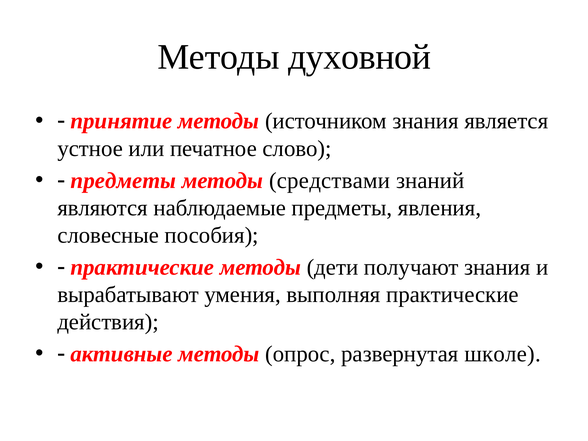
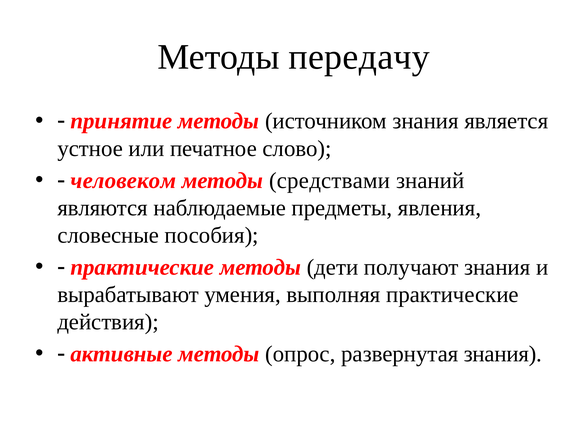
духовной: духовной -> передачу (359, 57)
предметы: предметы -> человеком (123, 180)
развернутая школе: школе -> знания (503, 354)
